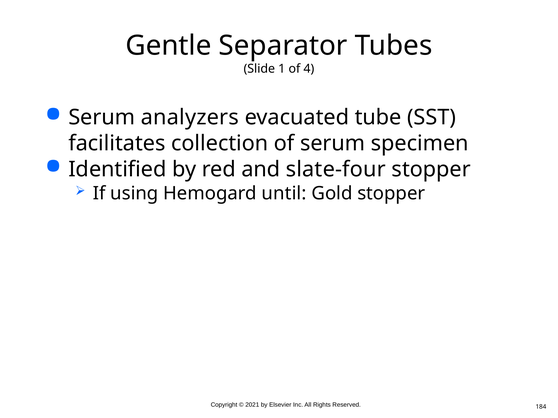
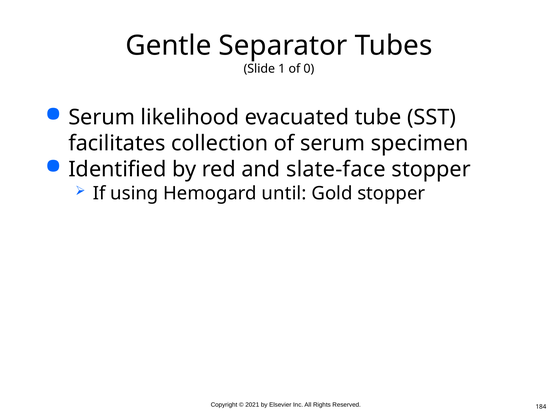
4: 4 -> 0 (309, 69)
analyzers: analyzers -> likelihood (190, 118)
slate-four: slate-four -> slate-face (336, 170)
